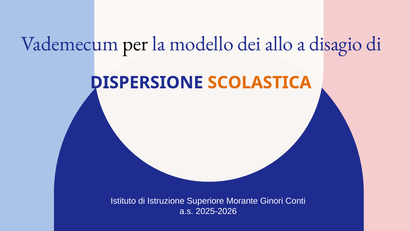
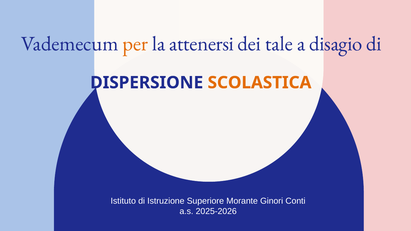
per colour: black -> orange (135, 44)
modello: modello -> attenersi (202, 44)
allo: allo -> tale (279, 44)
